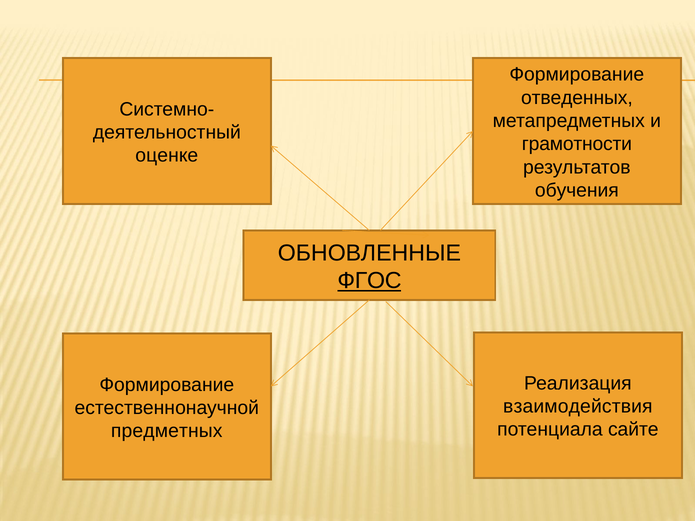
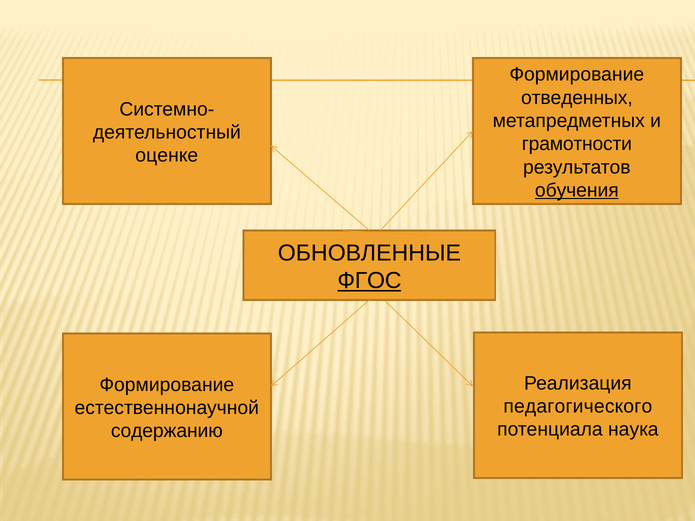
обучения underline: none -> present (577, 190)
взаимодействия: взаимодействия -> педагогического (578, 407)
сайте: сайте -> наука (633, 430)
предметных: предметных -> содержанию (167, 431)
